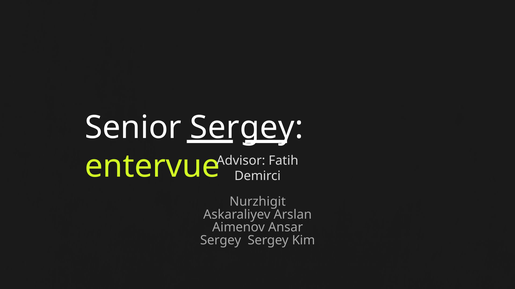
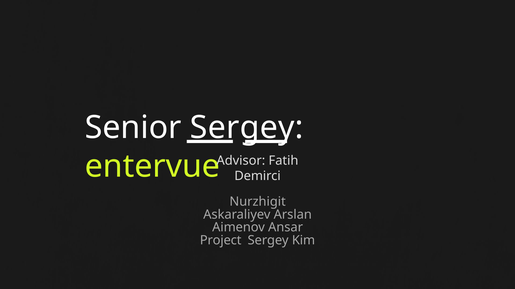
Sergey: Sergey -> Project (221, 241)
